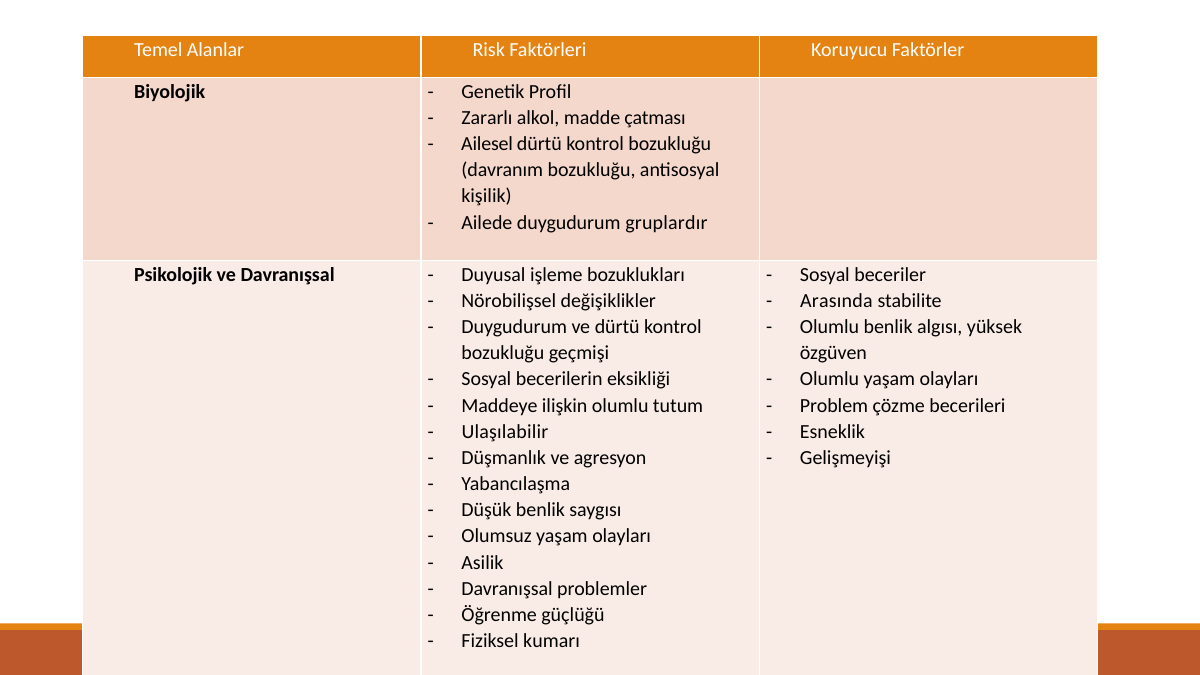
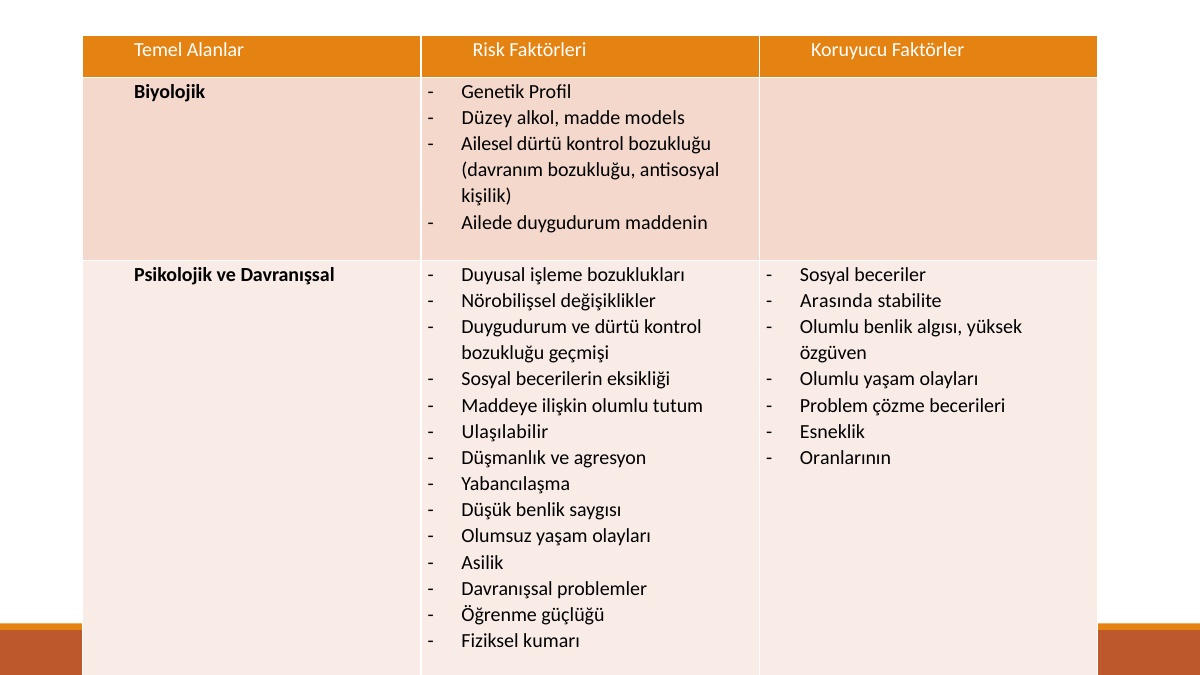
Zararlı: Zararlı -> Düzey (487, 118)
çatması: çatması -> models (655, 118)
gruplardır: gruplardır -> maddenin (666, 222)
Gelişmeyişi: Gelişmeyişi -> Oranlarının (845, 458)
